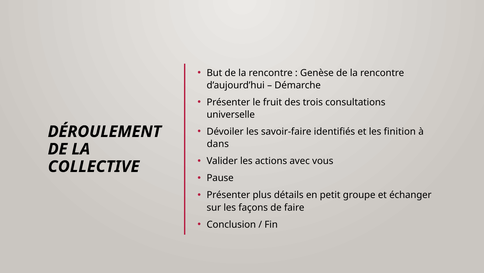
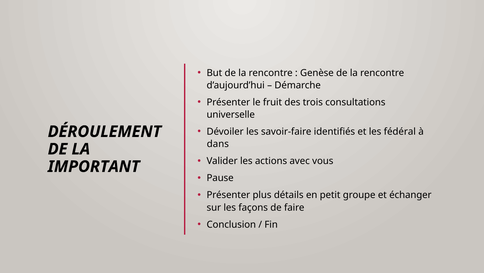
finition: finition -> fédéral (400, 131)
COLLECTIVE: COLLECTIVE -> IMPORTANT (94, 166)
